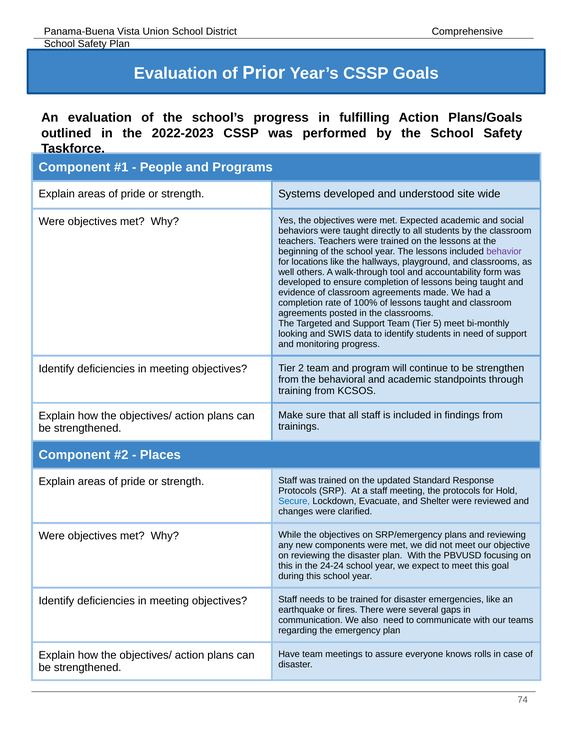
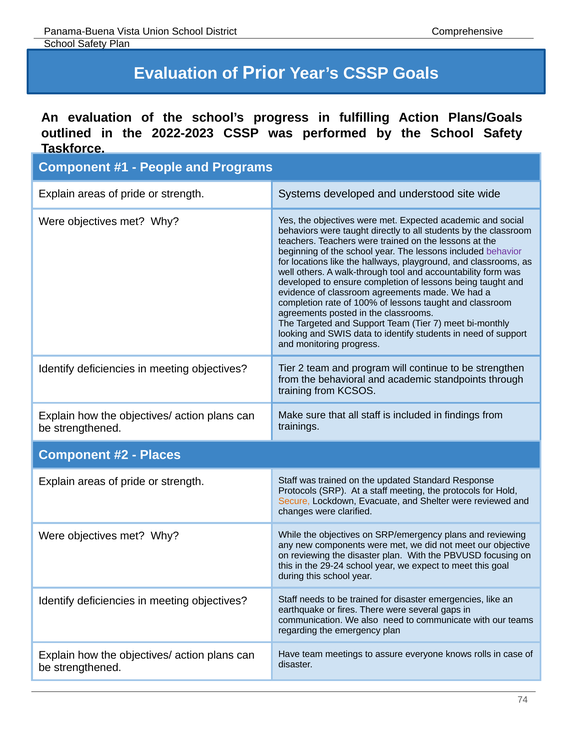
5: 5 -> 7 (437, 323)
Secure colour: blue -> orange (294, 501)
24-24: 24-24 -> 29-24 (332, 566)
